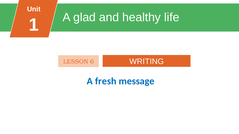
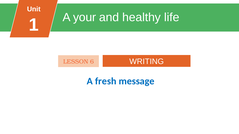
glad: glad -> your (85, 17)
